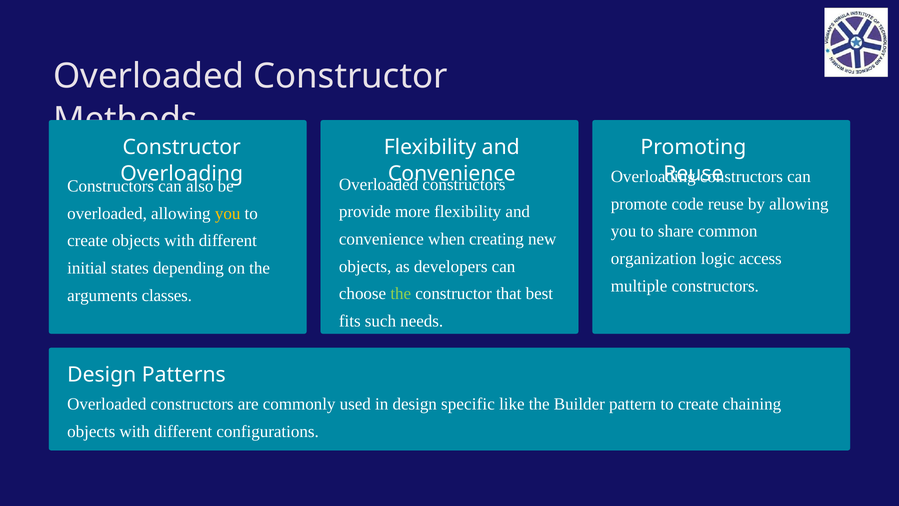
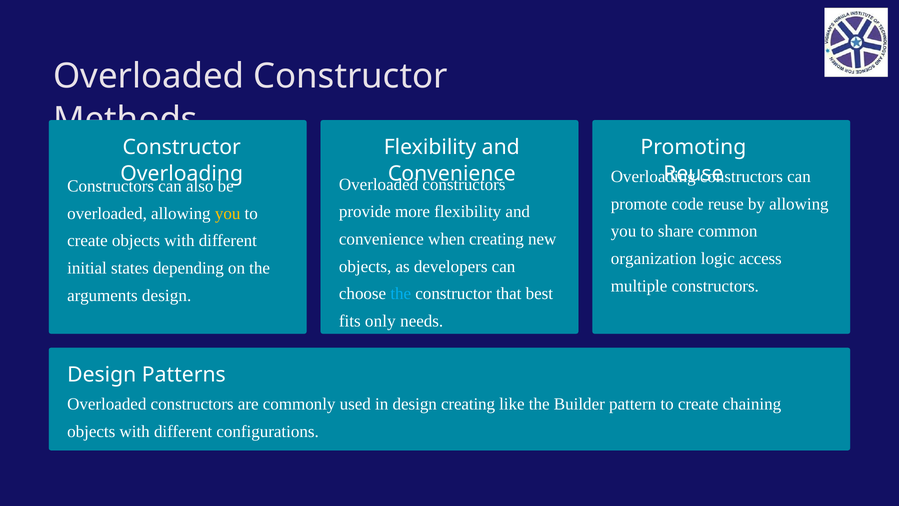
the colour: light green -> light blue (401, 294)
arguments classes: classes -> design (167, 295)
such: such -> only (380, 321)
design specific: specific -> creating (468, 404)
